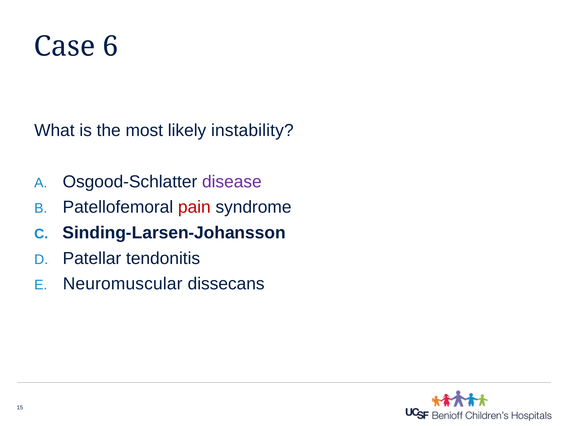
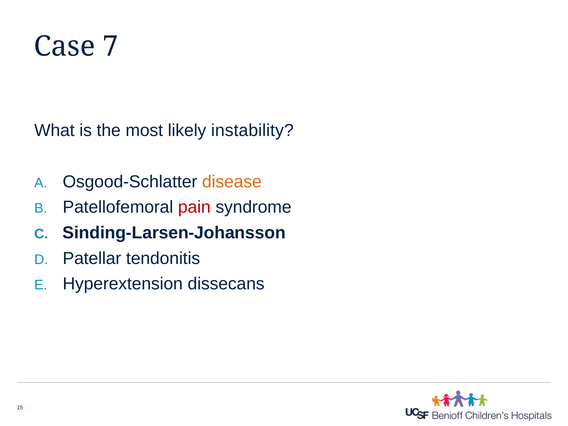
6: 6 -> 7 (110, 46)
disease colour: purple -> orange (232, 182)
Neuromuscular: Neuromuscular -> Hyperextension (123, 284)
